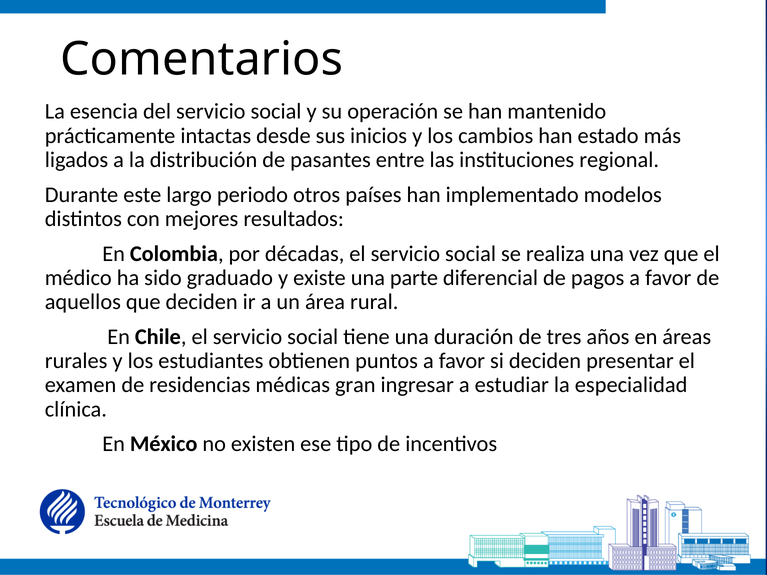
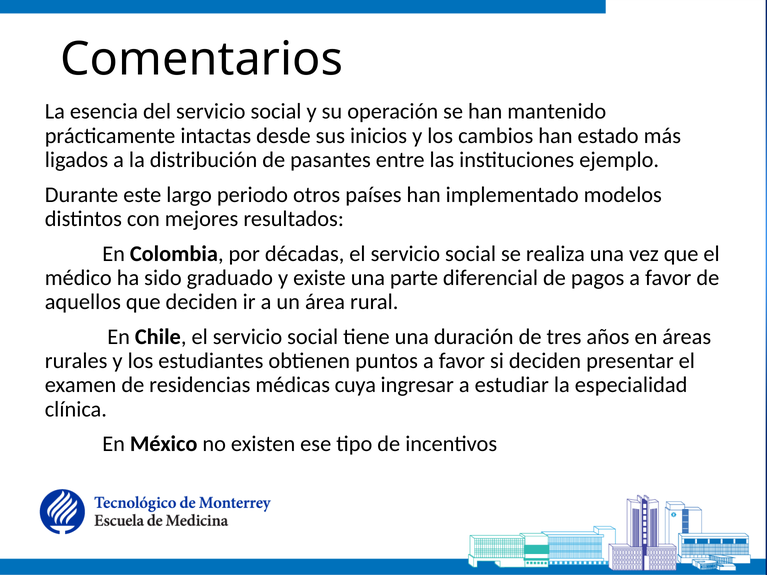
regional: regional -> ejemplo (619, 160)
gran: gran -> cuya (355, 385)
